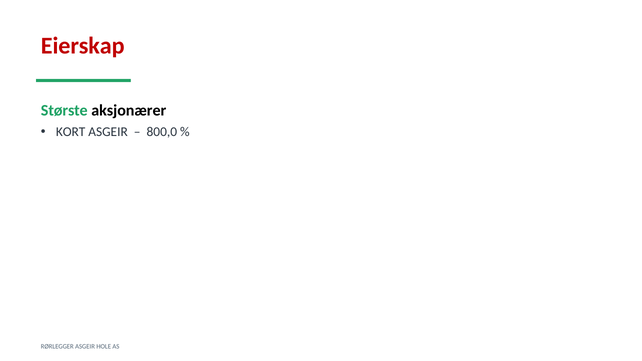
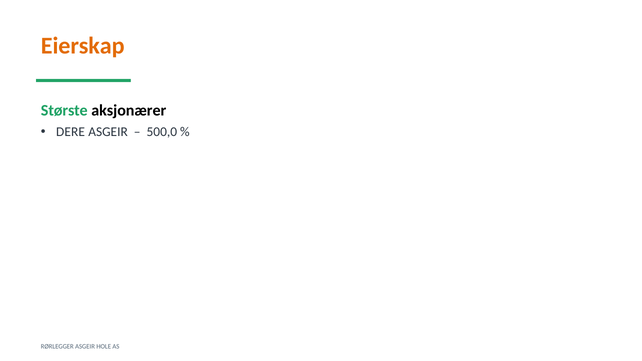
Eierskap colour: red -> orange (83, 46)
KORT: KORT -> DERE (70, 132)
800,0: 800,0 -> 500,0 (162, 132)
